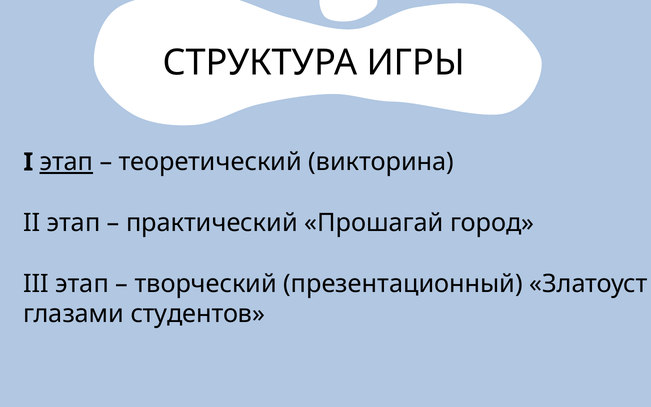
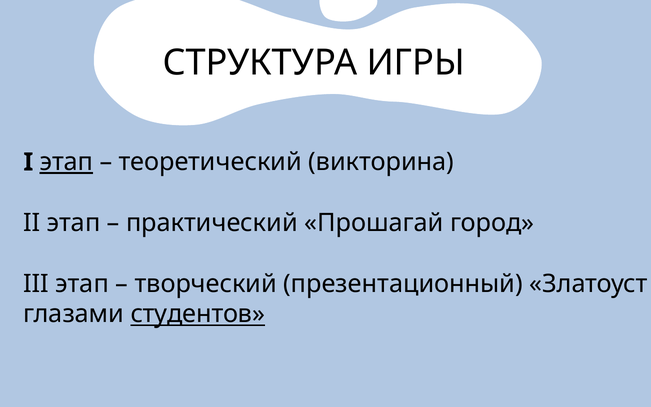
студентов underline: none -> present (198, 314)
